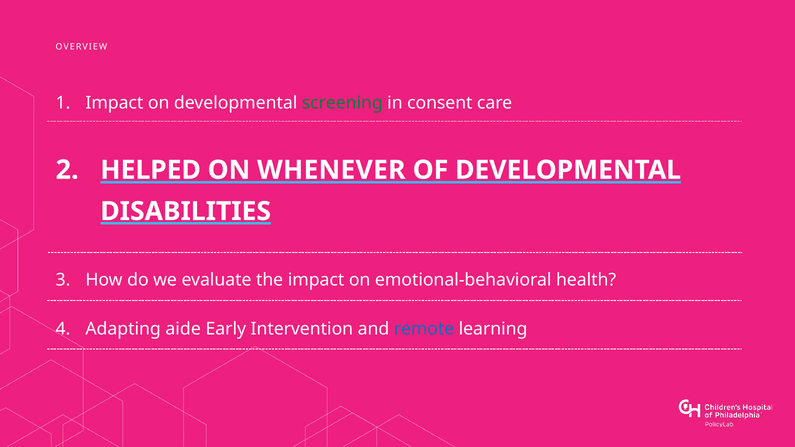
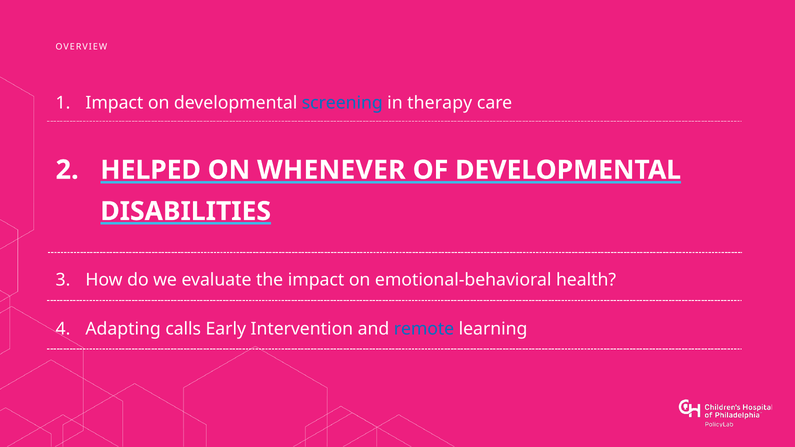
screening colour: green -> blue (342, 103)
consent: consent -> therapy (440, 103)
aide: aide -> calls (183, 329)
